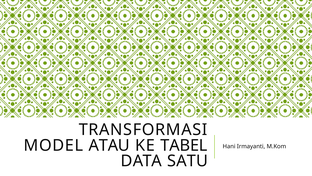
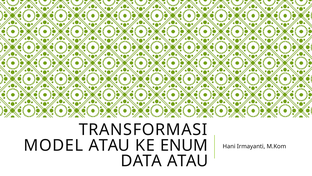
TABEL: TABEL -> ENUM (184, 145)
DATA SATU: SATU -> ATAU (188, 161)
